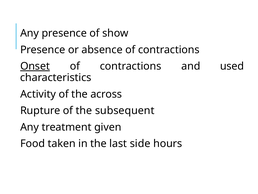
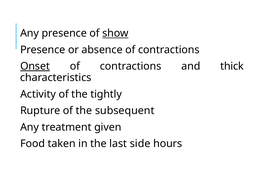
show underline: none -> present (115, 33)
used: used -> thick (232, 66)
across: across -> tightly (106, 94)
